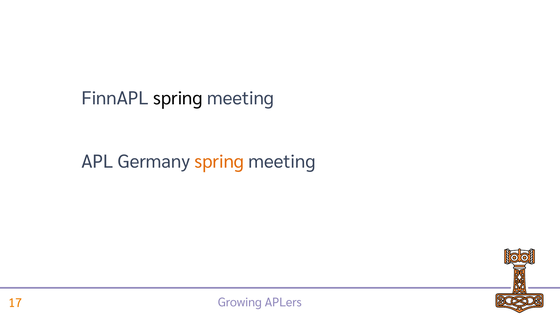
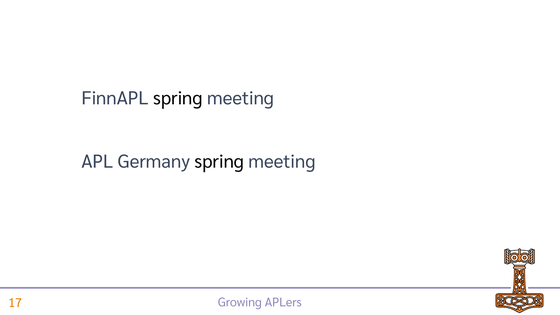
spring colour: orange -> black (219, 162)
